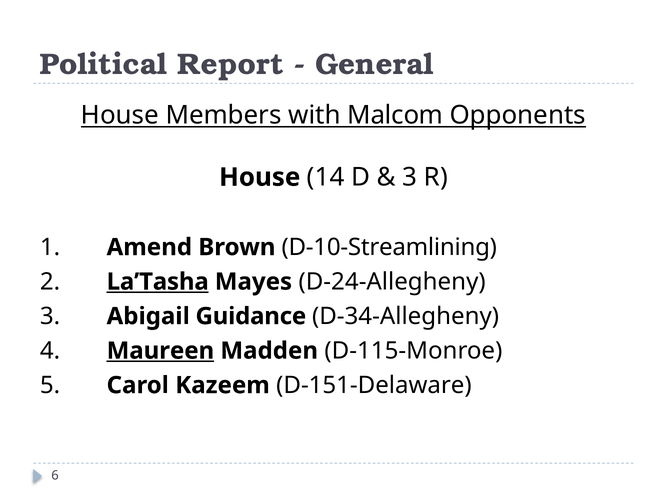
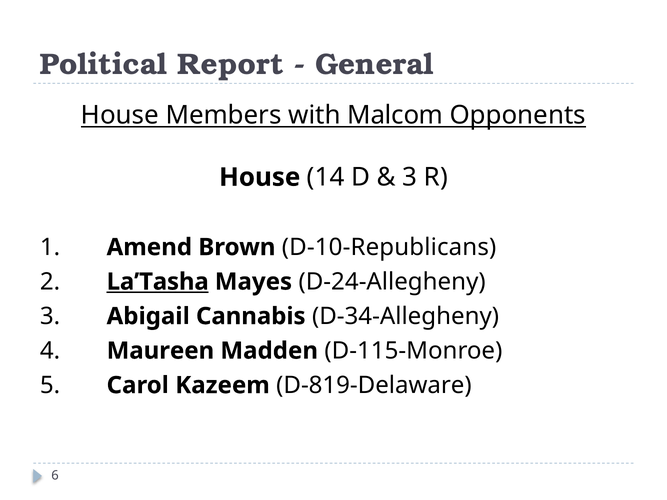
D-10-Streamlining: D-10-Streamlining -> D-10-Republicans (389, 247)
Guidance: Guidance -> Cannabis (251, 316)
Maureen underline: present -> none (160, 351)
D-151-Delaware: D-151-Delaware -> D-819-Delaware (374, 385)
